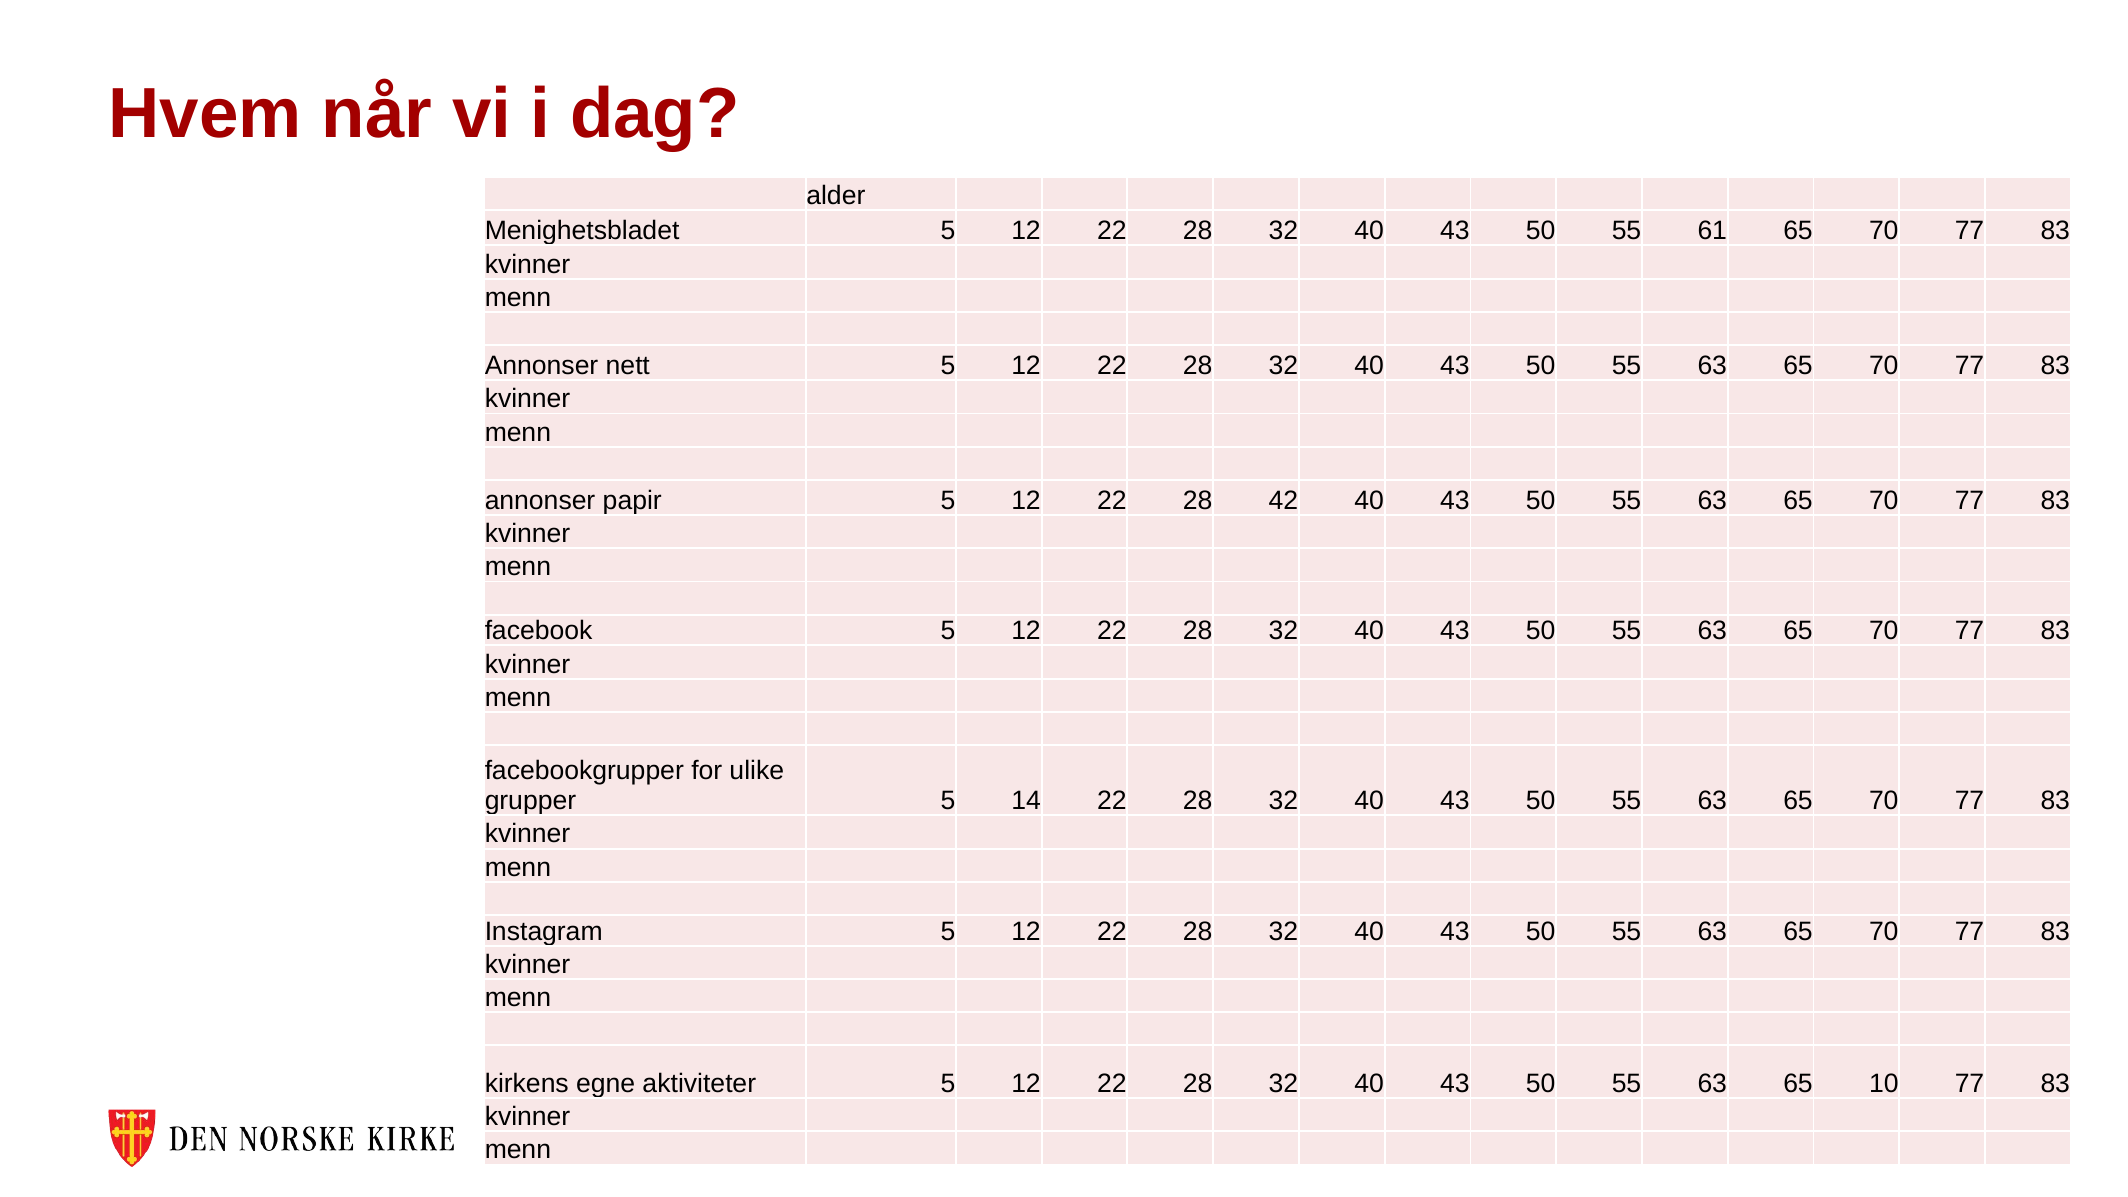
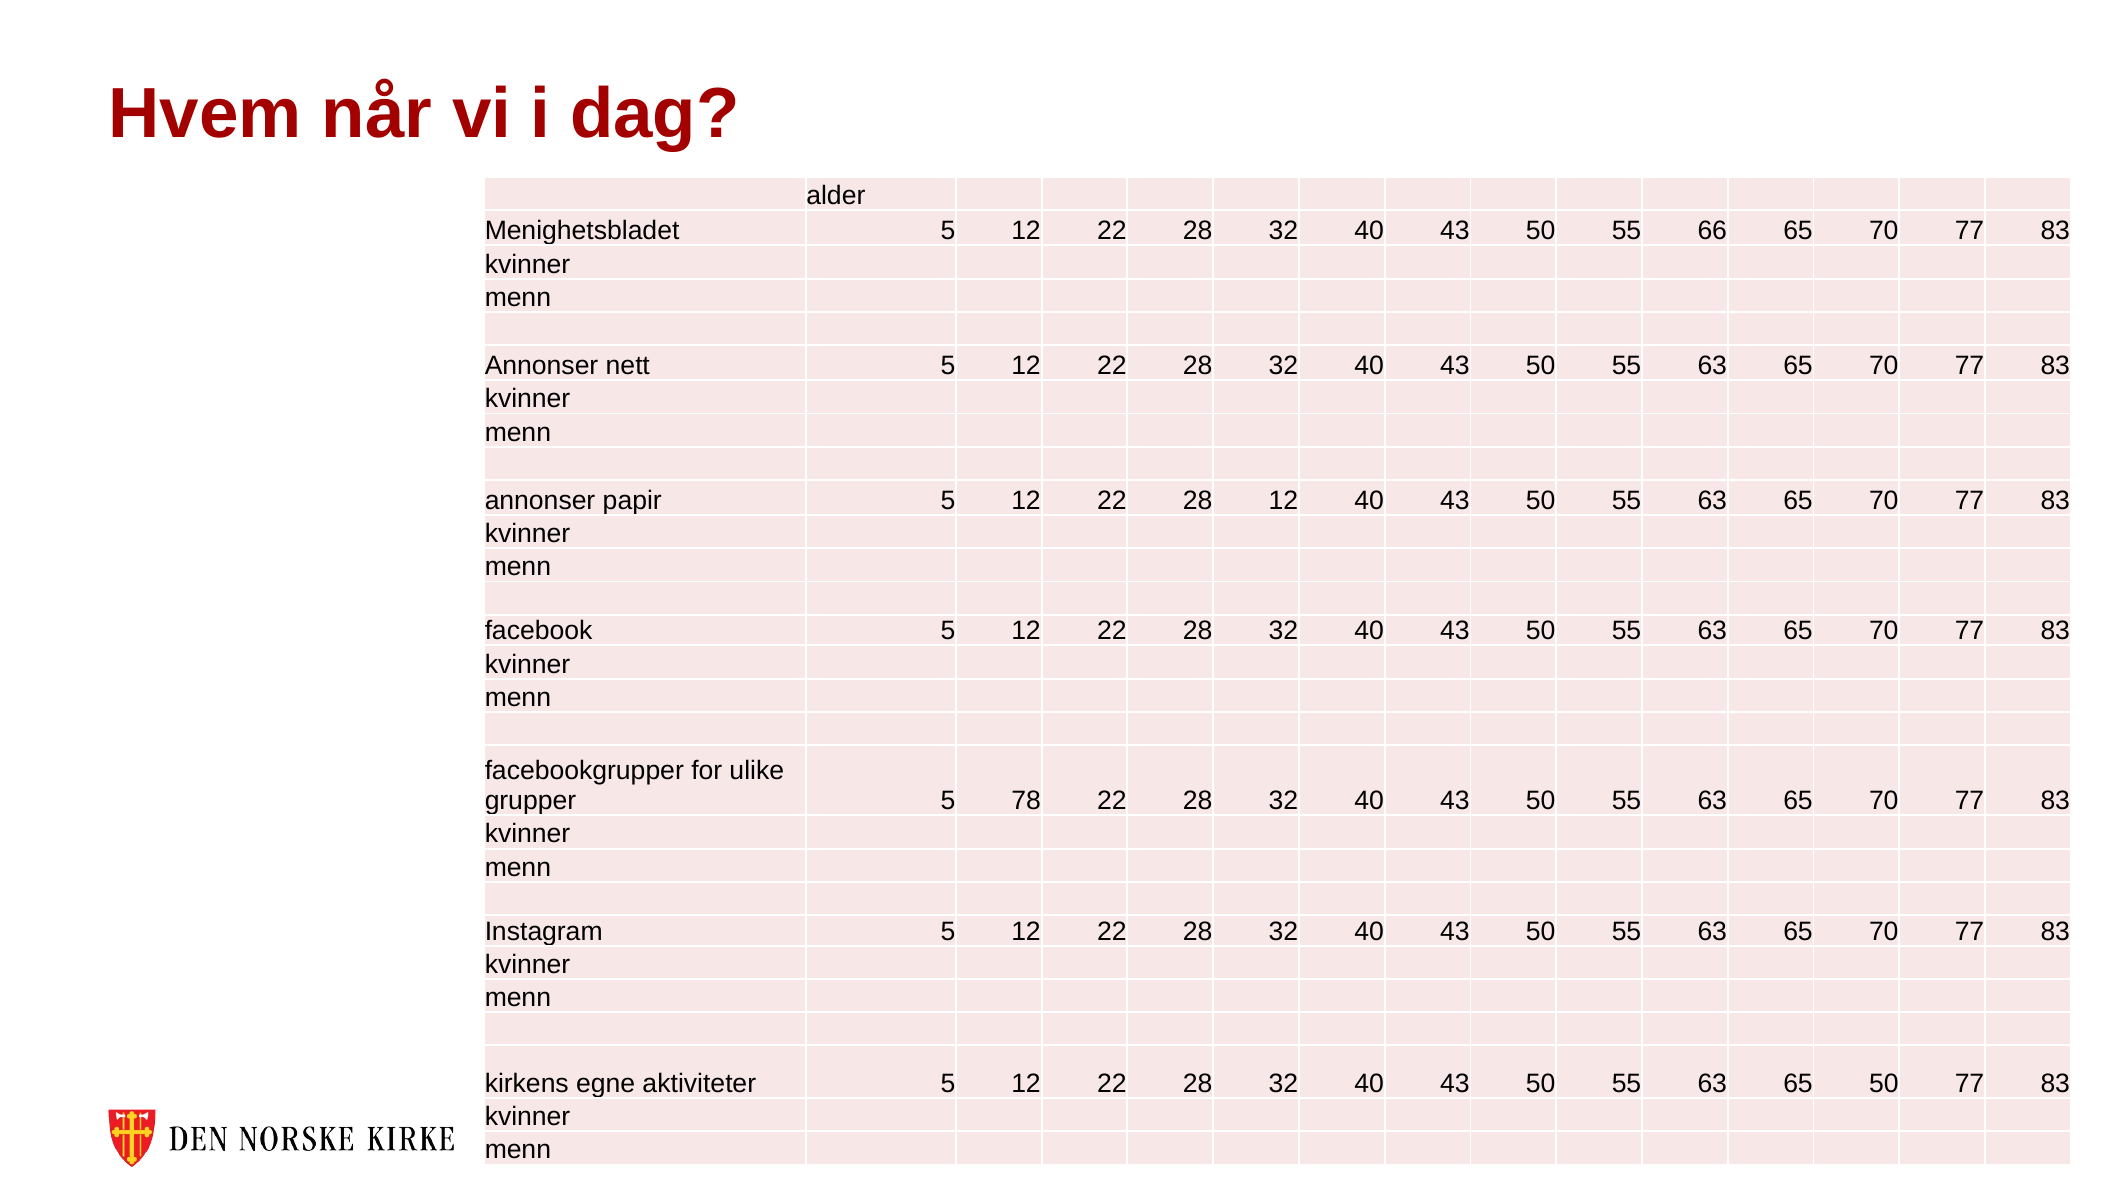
61: 61 -> 66 (1712, 231)
28 42: 42 -> 12 (1283, 501)
14: 14 -> 78 (1026, 801)
65 10: 10 -> 50 (1884, 1084)
